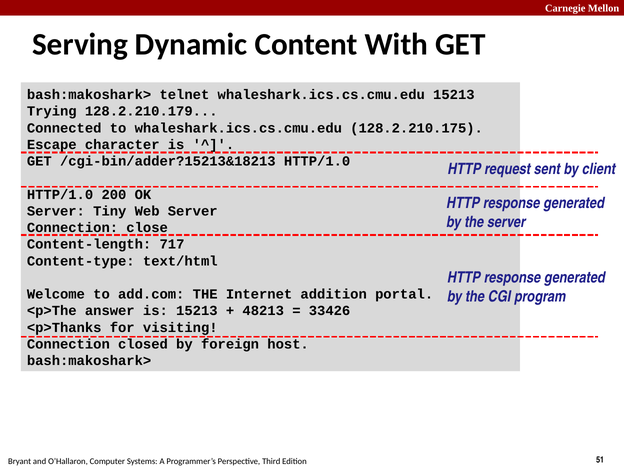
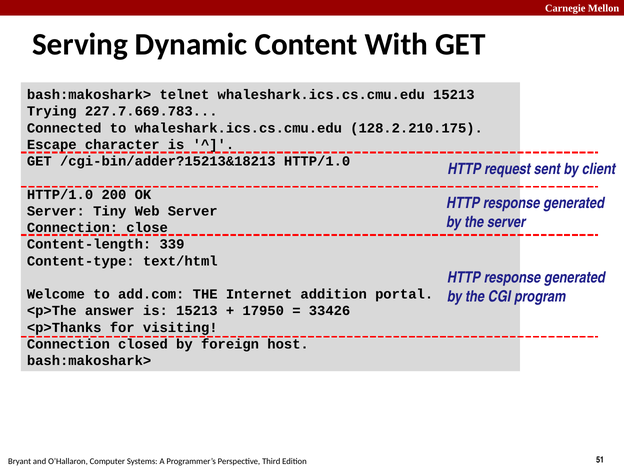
128.2.210.179: 128.2.210.179 -> 227.7.669.783 (151, 111)
717: 717 -> 339 (172, 244)
48213: 48213 -> 17950 (263, 311)
